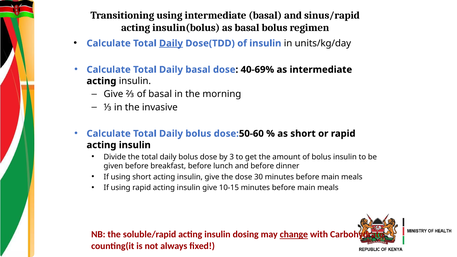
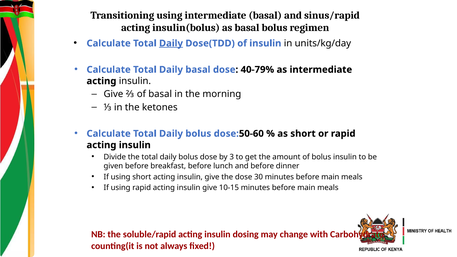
40-69%: 40-69% -> 40-79% (257, 70)
invasive: invasive -> ketones (160, 107)
change underline: present -> none (294, 235)
